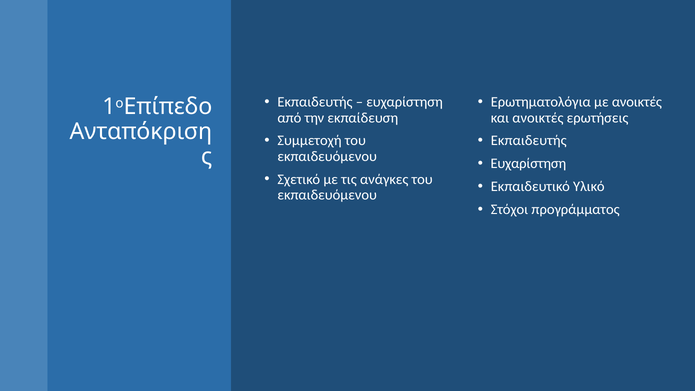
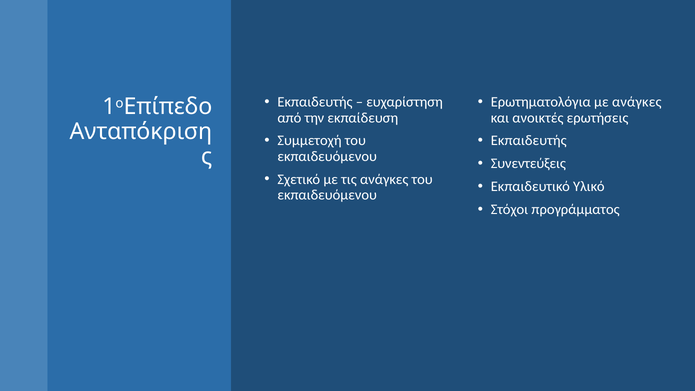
με ανοικτές: ανοικτές -> ανάγκες (637, 102)
Ευχαρίστηση: Ευχαρίστηση -> Συνεντεύξεις (528, 164)
